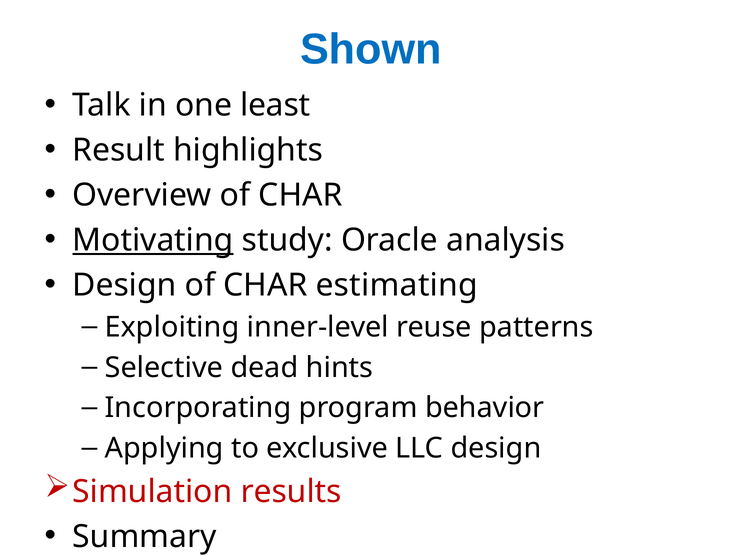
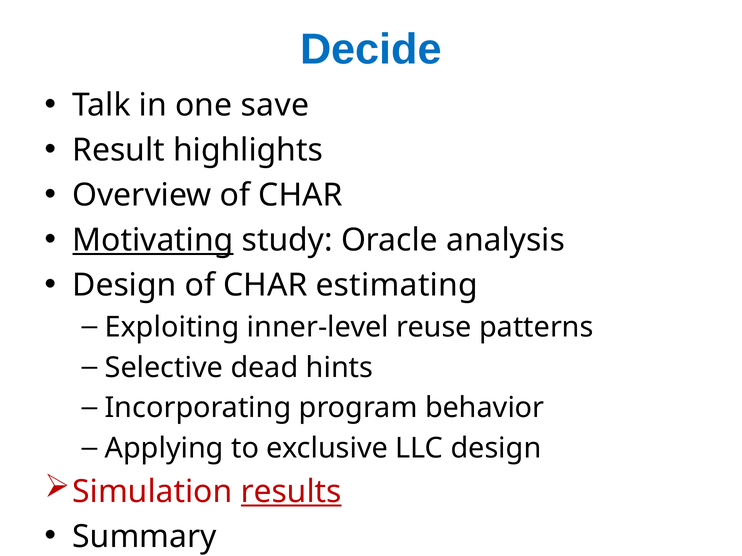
Shown: Shown -> Decide (371, 49)
least: least -> save (275, 106)
results underline: none -> present (291, 492)
